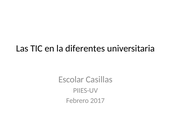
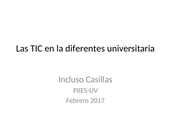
Escolar: Escolar -> Incluso (71, 80)
